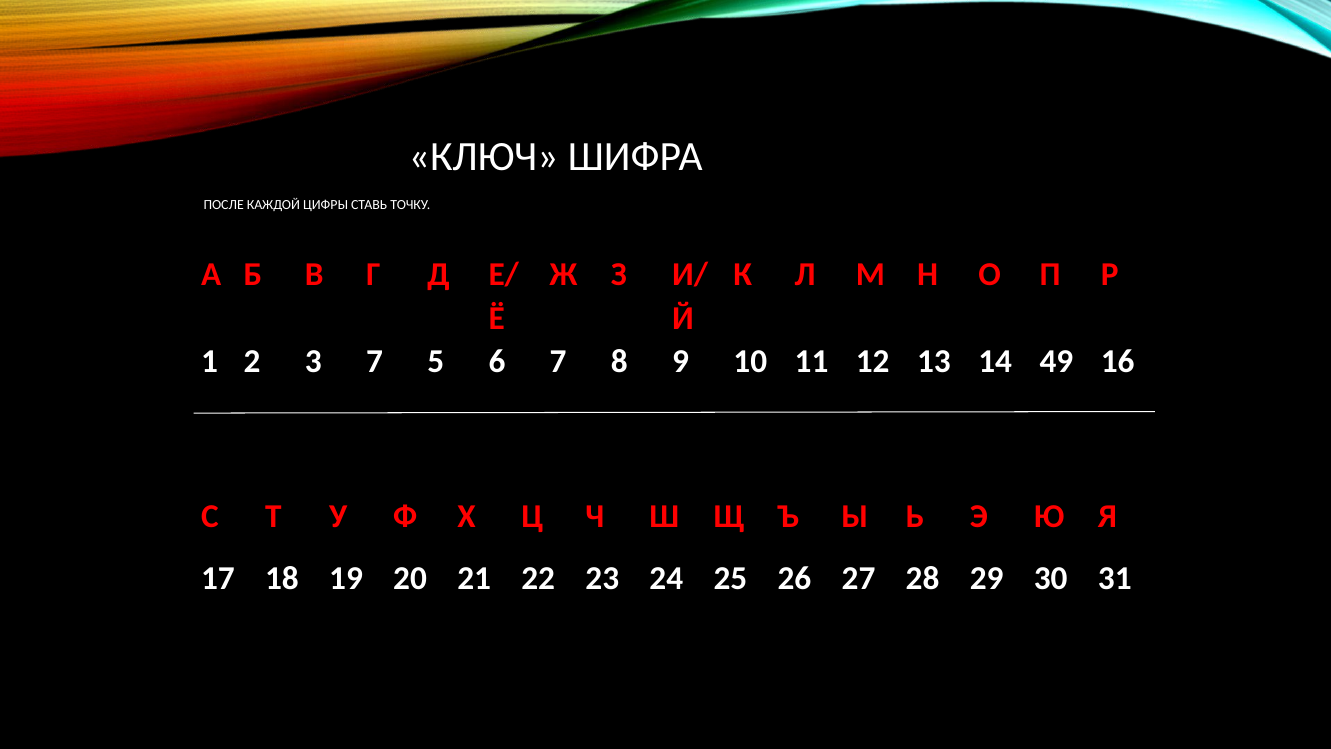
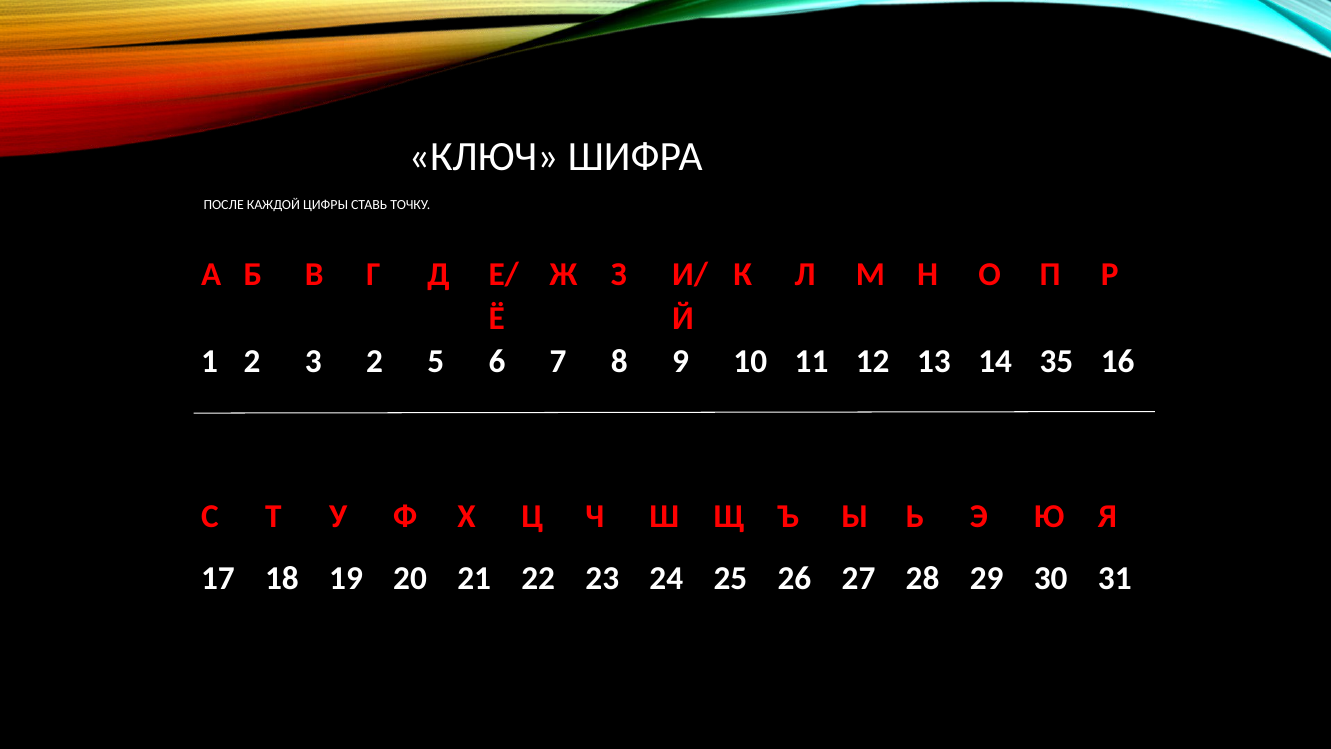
3 7: 7 -> 2 (374, 361)
49: 49 -> 35 (1056, 361)
